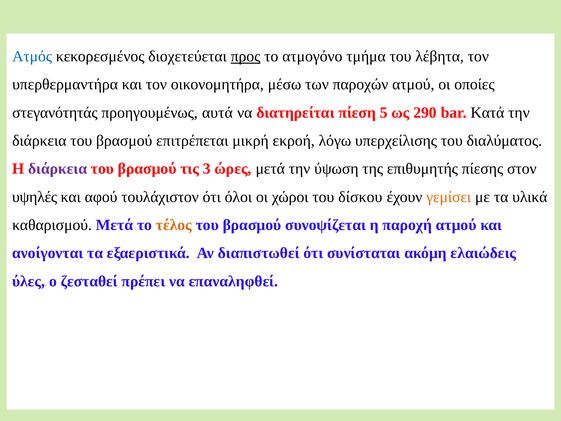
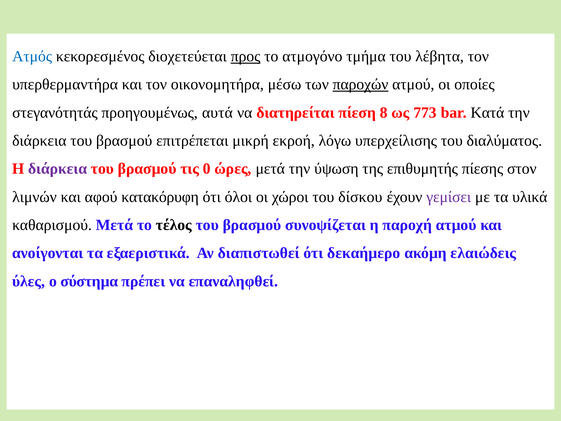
παροχών underline: none -> present (360, 84)
5: 5 -> 8 (384, 112)
290: 290 -> 773 (425, 112)
3: 3 -> 0 (207, 169)
υψηλές: υψηλές -> λιμνών (35, 197)
τουλάχιστον: τουλάχιστον -> κατακόρυφη (160, 197)
γεμίσει colour: orange -> purple (449, 197)
τέλος colour: orange -> black (174, 225)
συνίσταται: συνίσταται -> δεκαήμερο (364, 253)
ζεσταθεί: ζεσταθεί -> σύστημα (89, 281)
